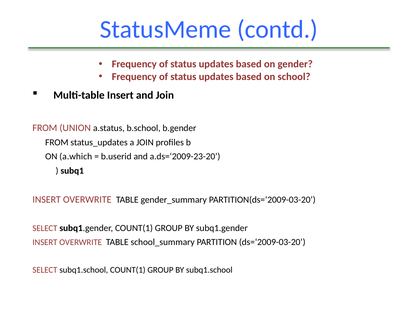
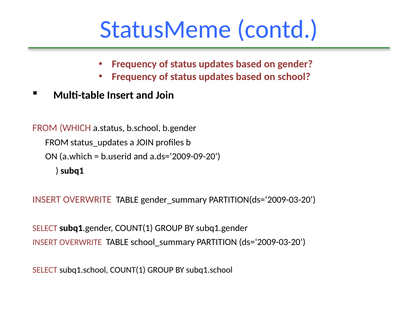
UNION: UNION -> WHICH (75, 128)
a.ds=‘2009-23-20: a.ds=‘2009-23-20 -> a.ds=‘2009-09-20 (185, 157)
